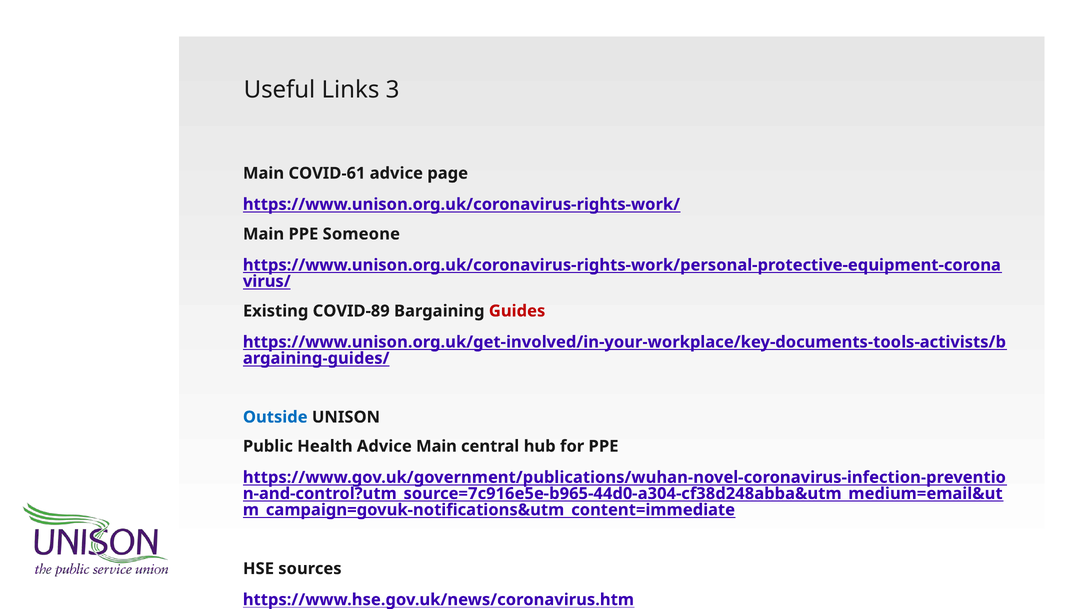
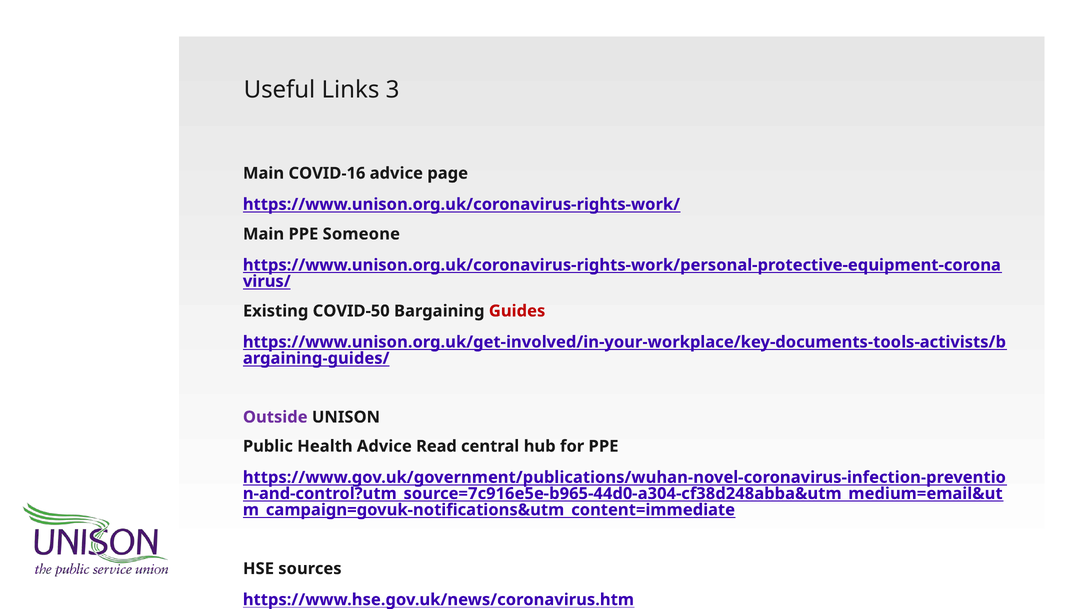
COVID-61: COVID-61 -> COVID-16 (327, 173)
COVID-89: COVID-89 -> COVID-50 (351, 311)
Outside colour: blue -> purple (275, 417)
Advice Main: Main -> Read (436, 446)
